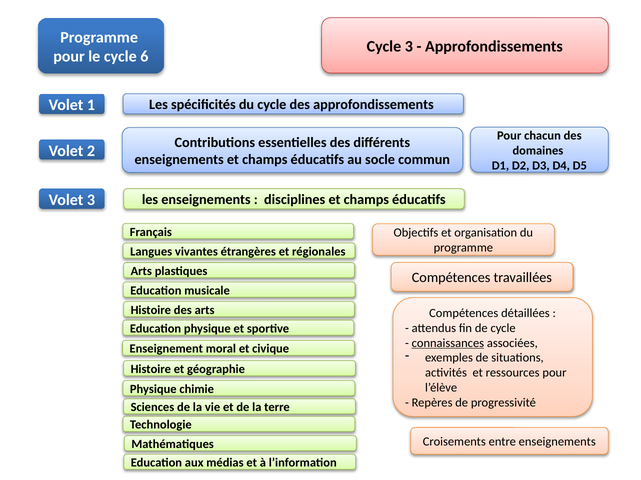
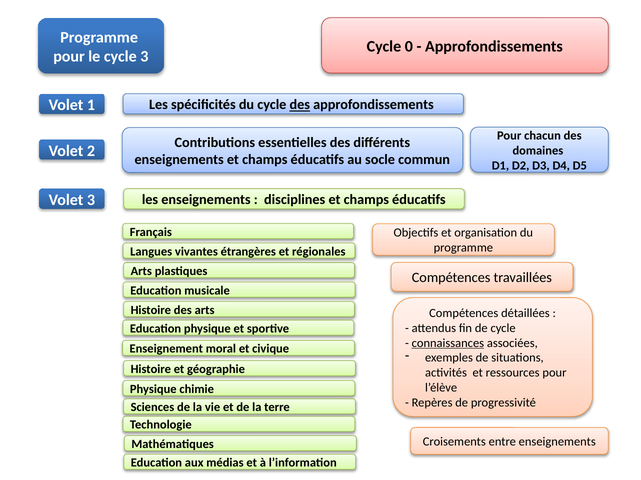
Cycle 3: 3 -> 0 (409, 47)
cycle 6: 6 -> 3 (144, 57)
des underline: none -> present (300, 105)
